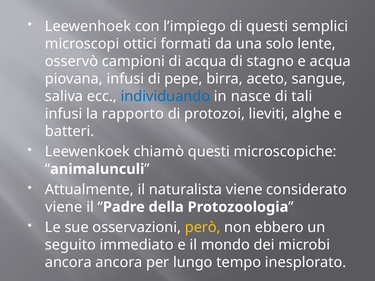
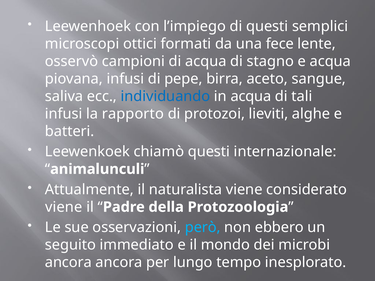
solo: solo -> fece (280, 44)
in nasce: nasce -> acqua (251, 96)
microscopiche: microscopiche -> internazionale (285, 152)
però colour: yellow -> light blue (203, 228)
